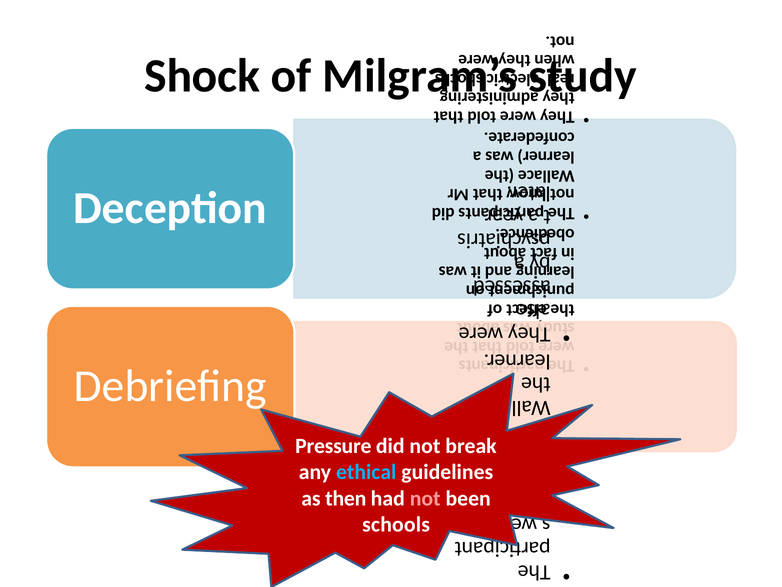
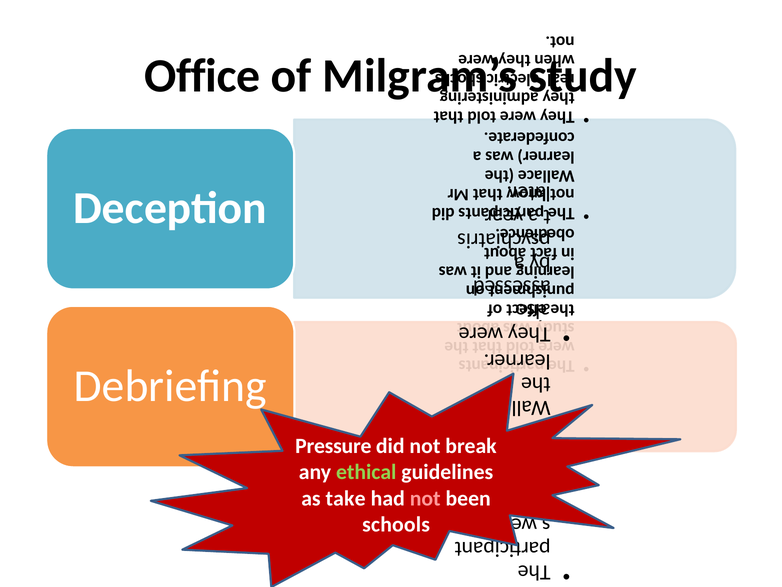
Shock: Shock -> Office (202, 76)
ethical colour: light blue -> light green (366, 472)
then: then -> take (346, 498)
